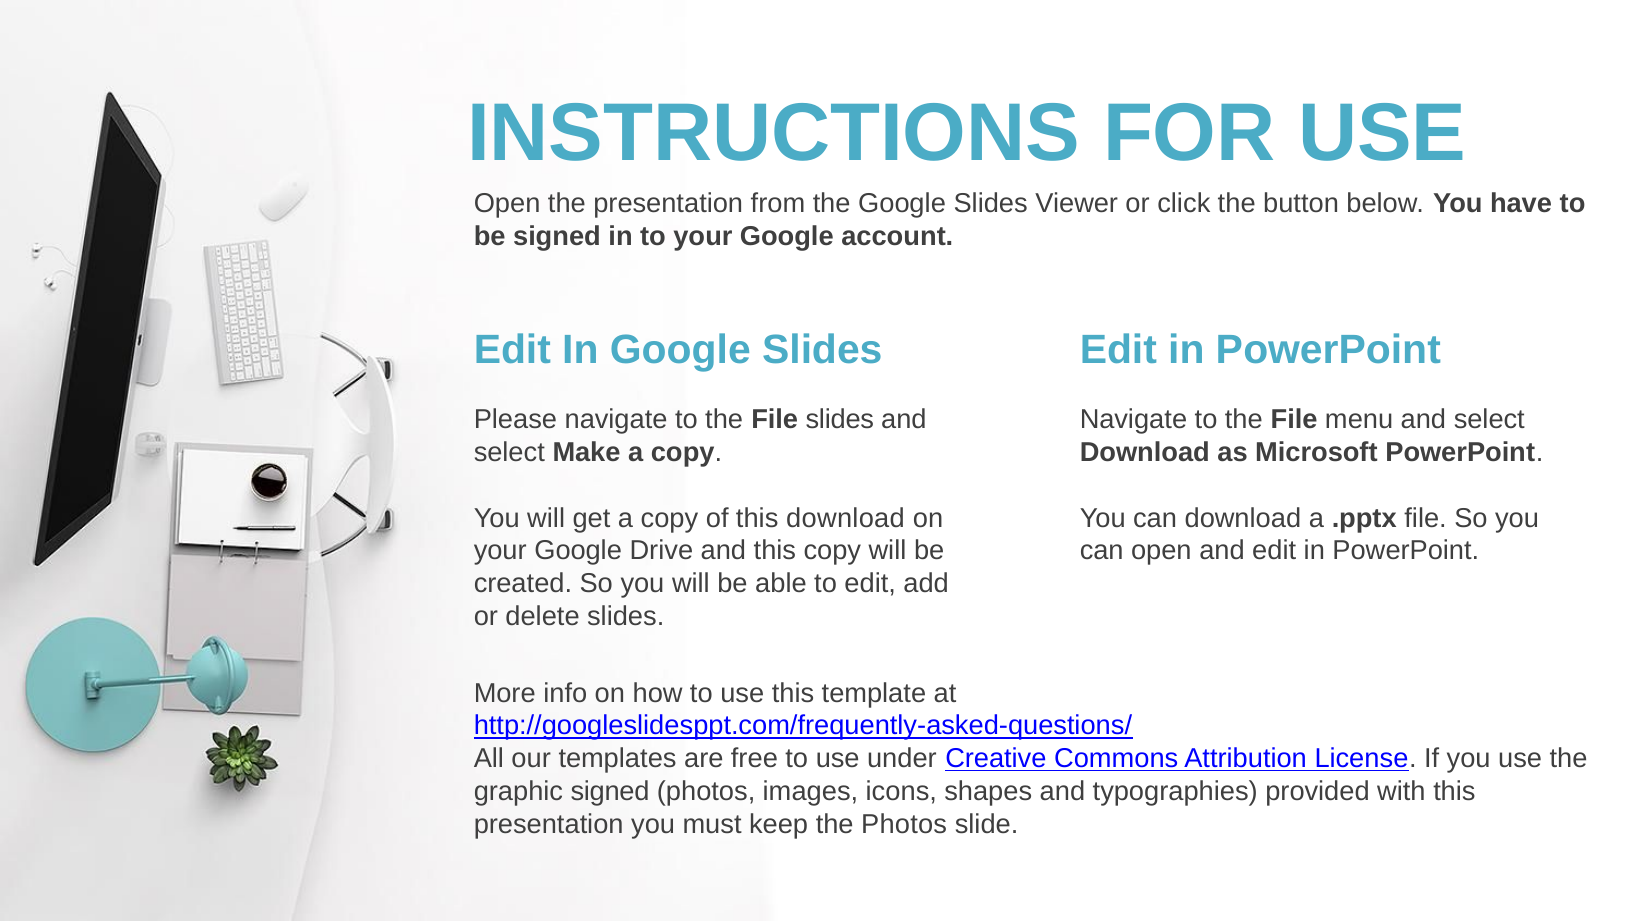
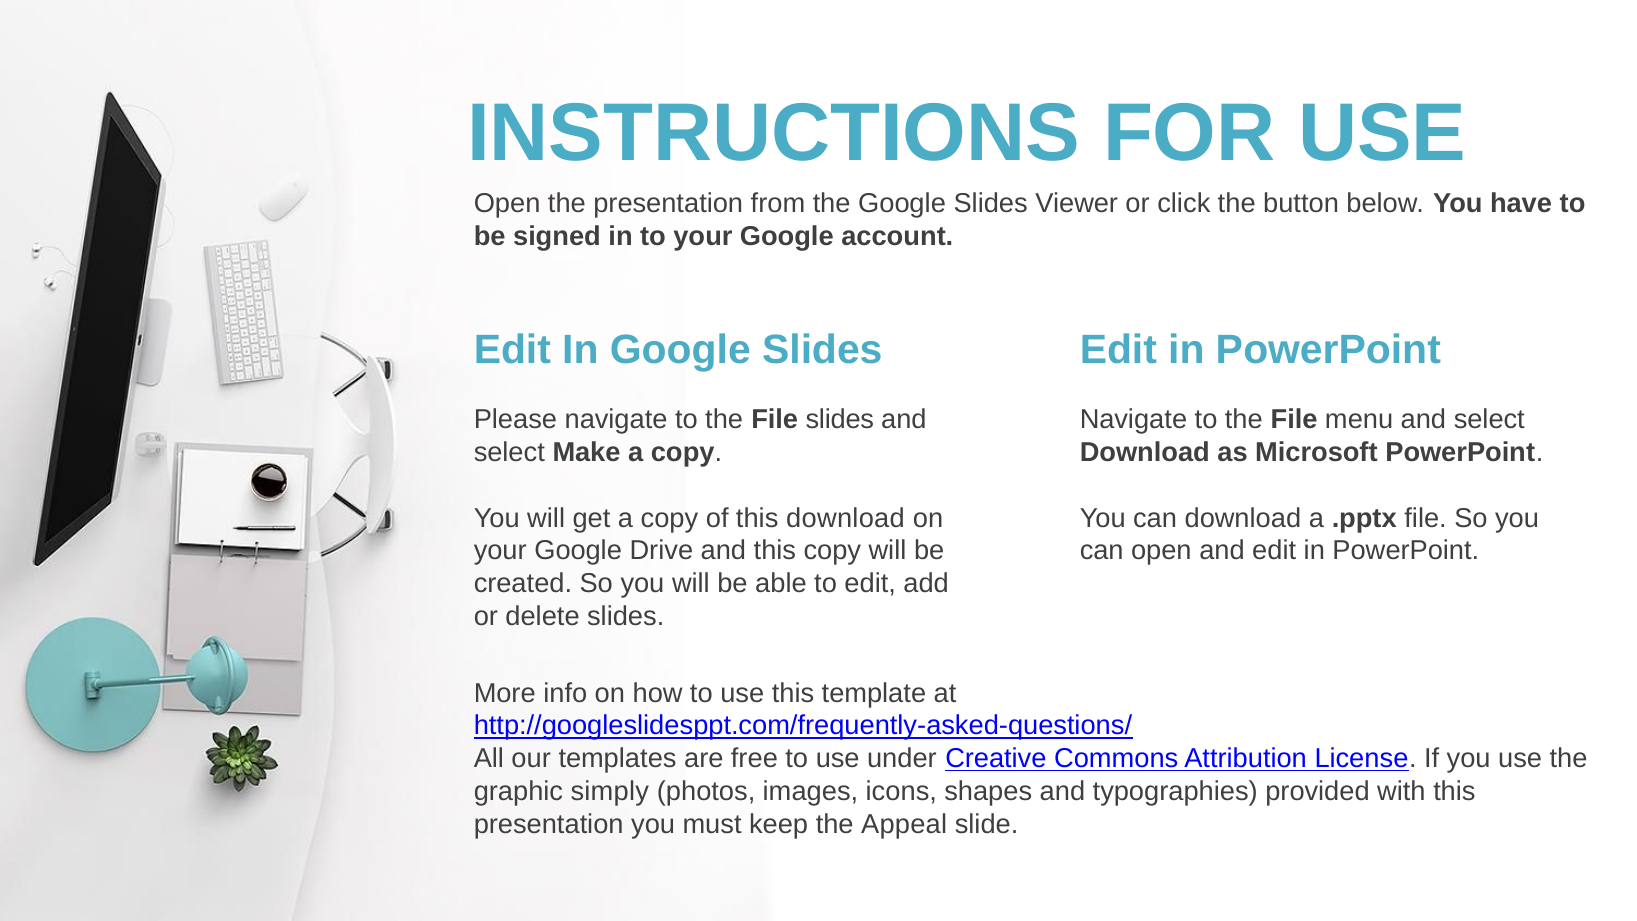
graphic signed: signed -> simply (610, 791)
the Photos: Photos -> Appeal (904, 824)
